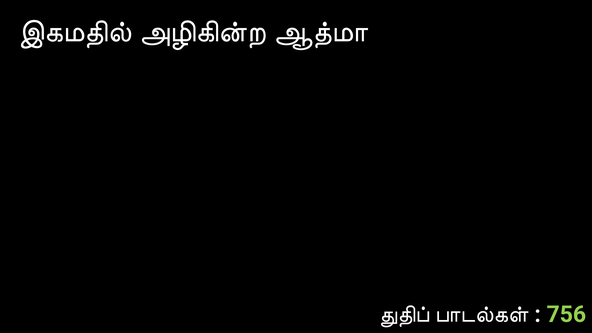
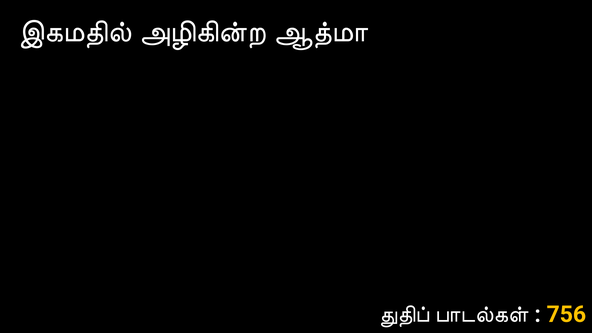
756 colour: light green -> yellow (566, 314)
